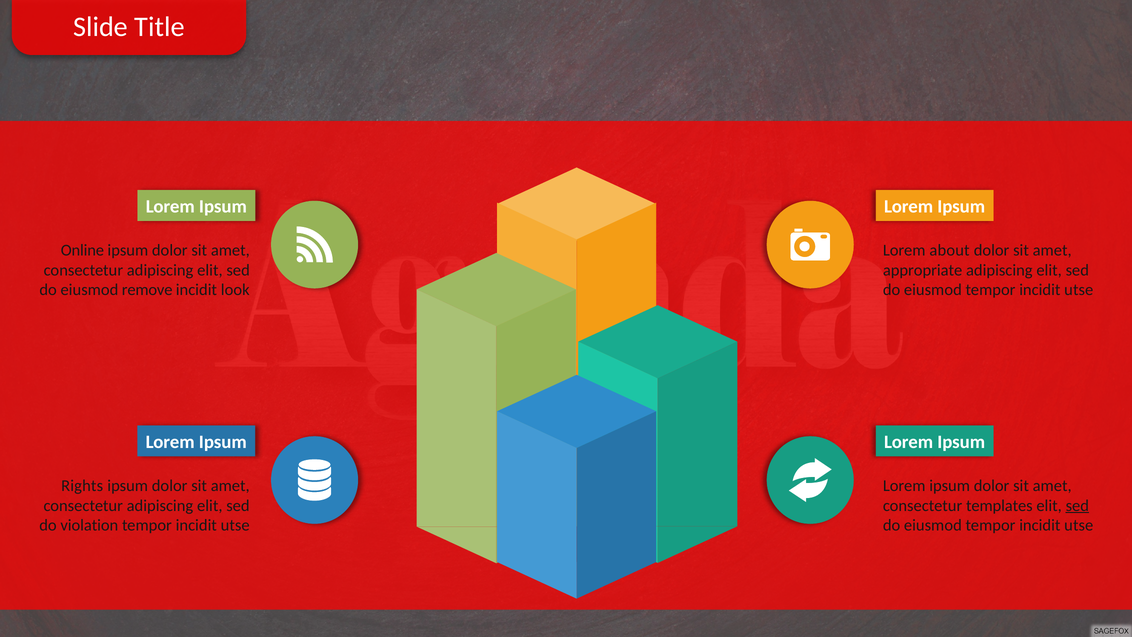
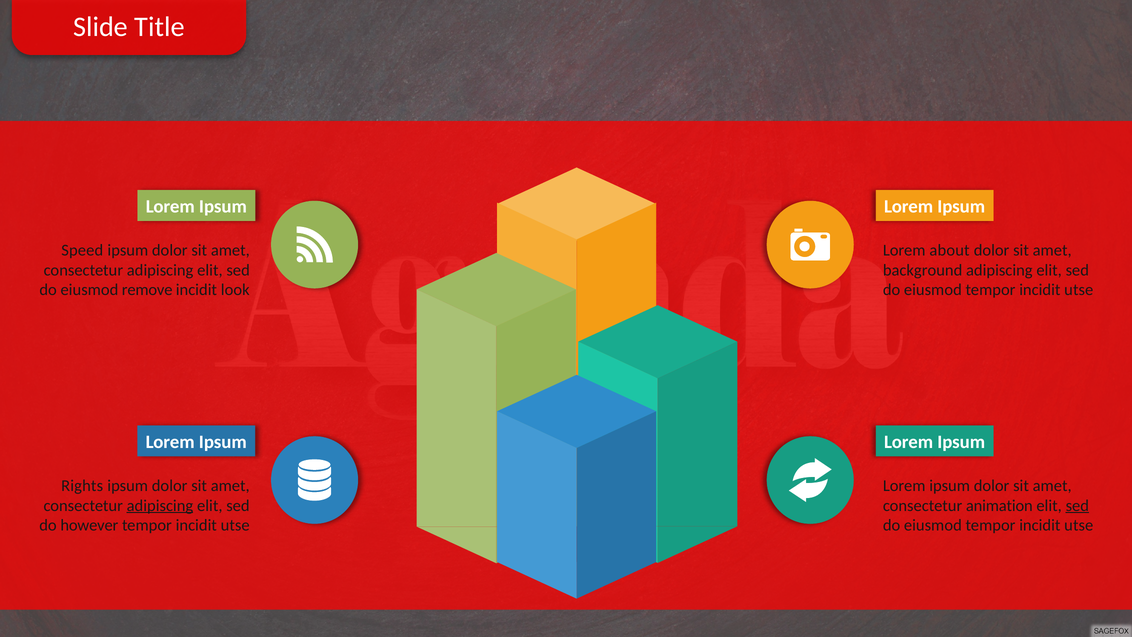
Online: Online -> Speed (82, 250)
appropriate: appropriate -> background (923, 270)
adipiscing underline: none -> present (160, 505)
templates: templates -> animation (999, 505)
violation: violation -> however (89, 525)
